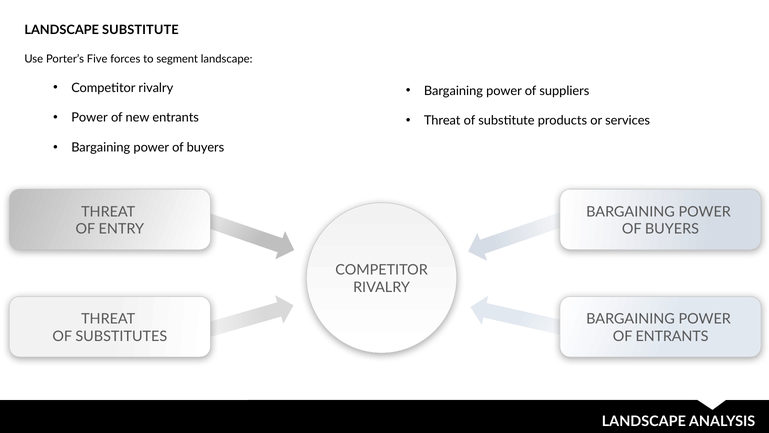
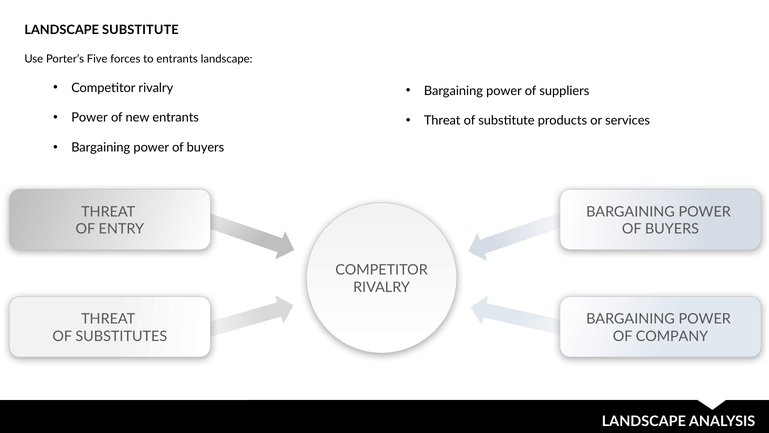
to segment: segment -> entrants (177, 59)
OF ENTRANTS: ENTRANTS -> COMPANY (672, 336)
